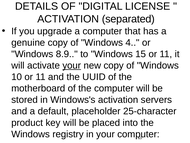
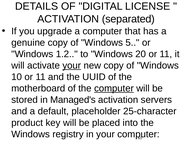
4: 4 -> 5 (132, 42)
8.9: 8.9 -> 1.2 (67, 54)
15: 15 -> 20 (141, 54)
computer underline: none -> present (114, 88)
Windows's: Windows's -> Managed's (73, 99)
